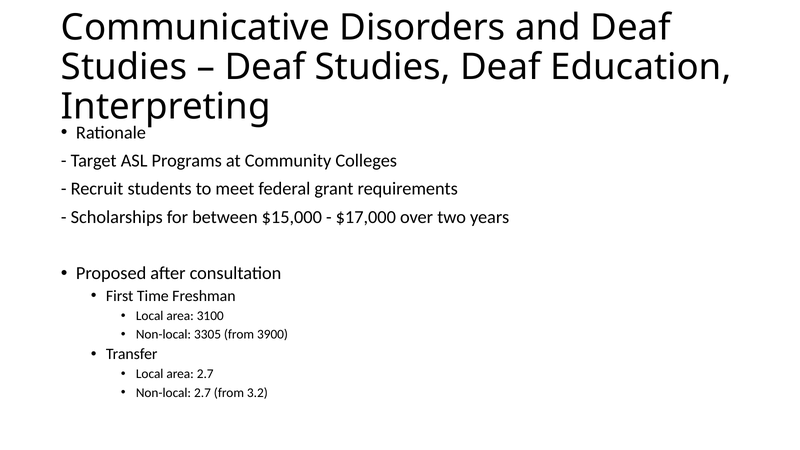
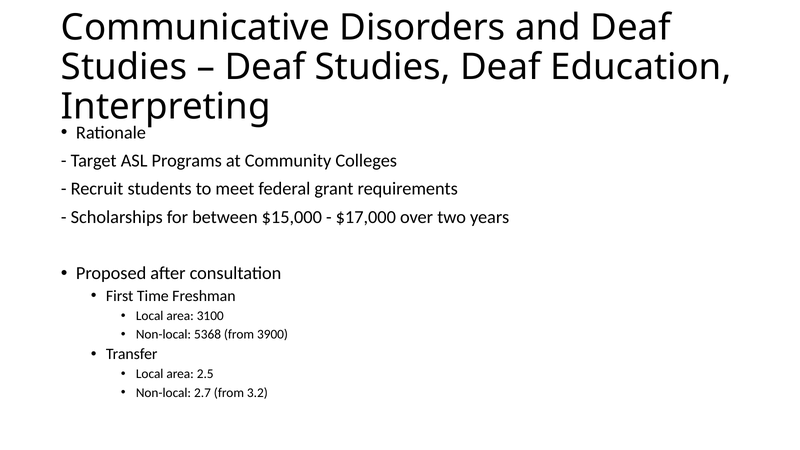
3305: 3305 -> 5368 (208, 334)
area 2.7: 2.7 -> 2.5 (205, 374)
